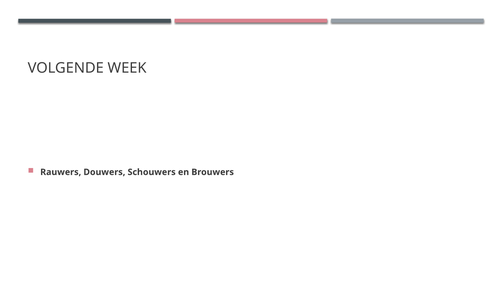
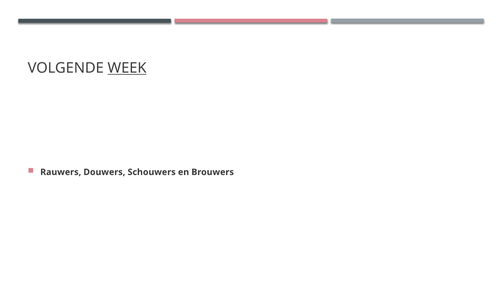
WEEK underline: none -> present (127, 68)
